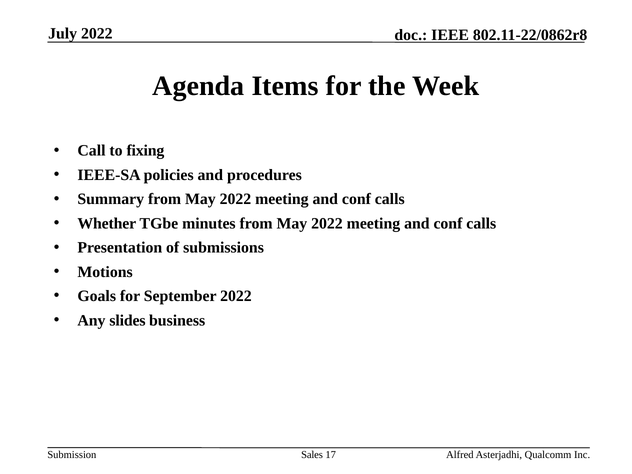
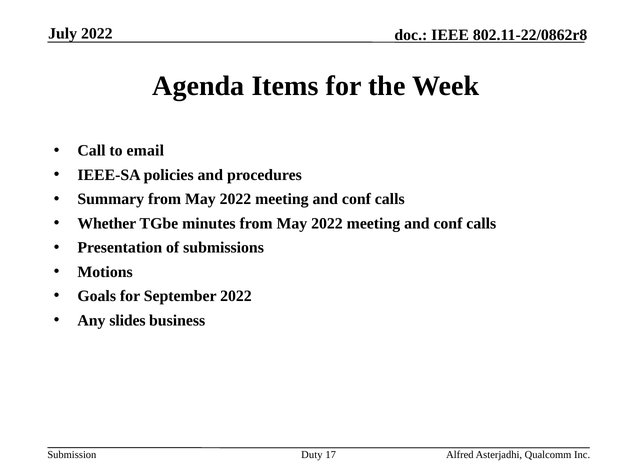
fixing: fixing -> email (145, 151)
Sales: Sales -> Duty (312, 455)
